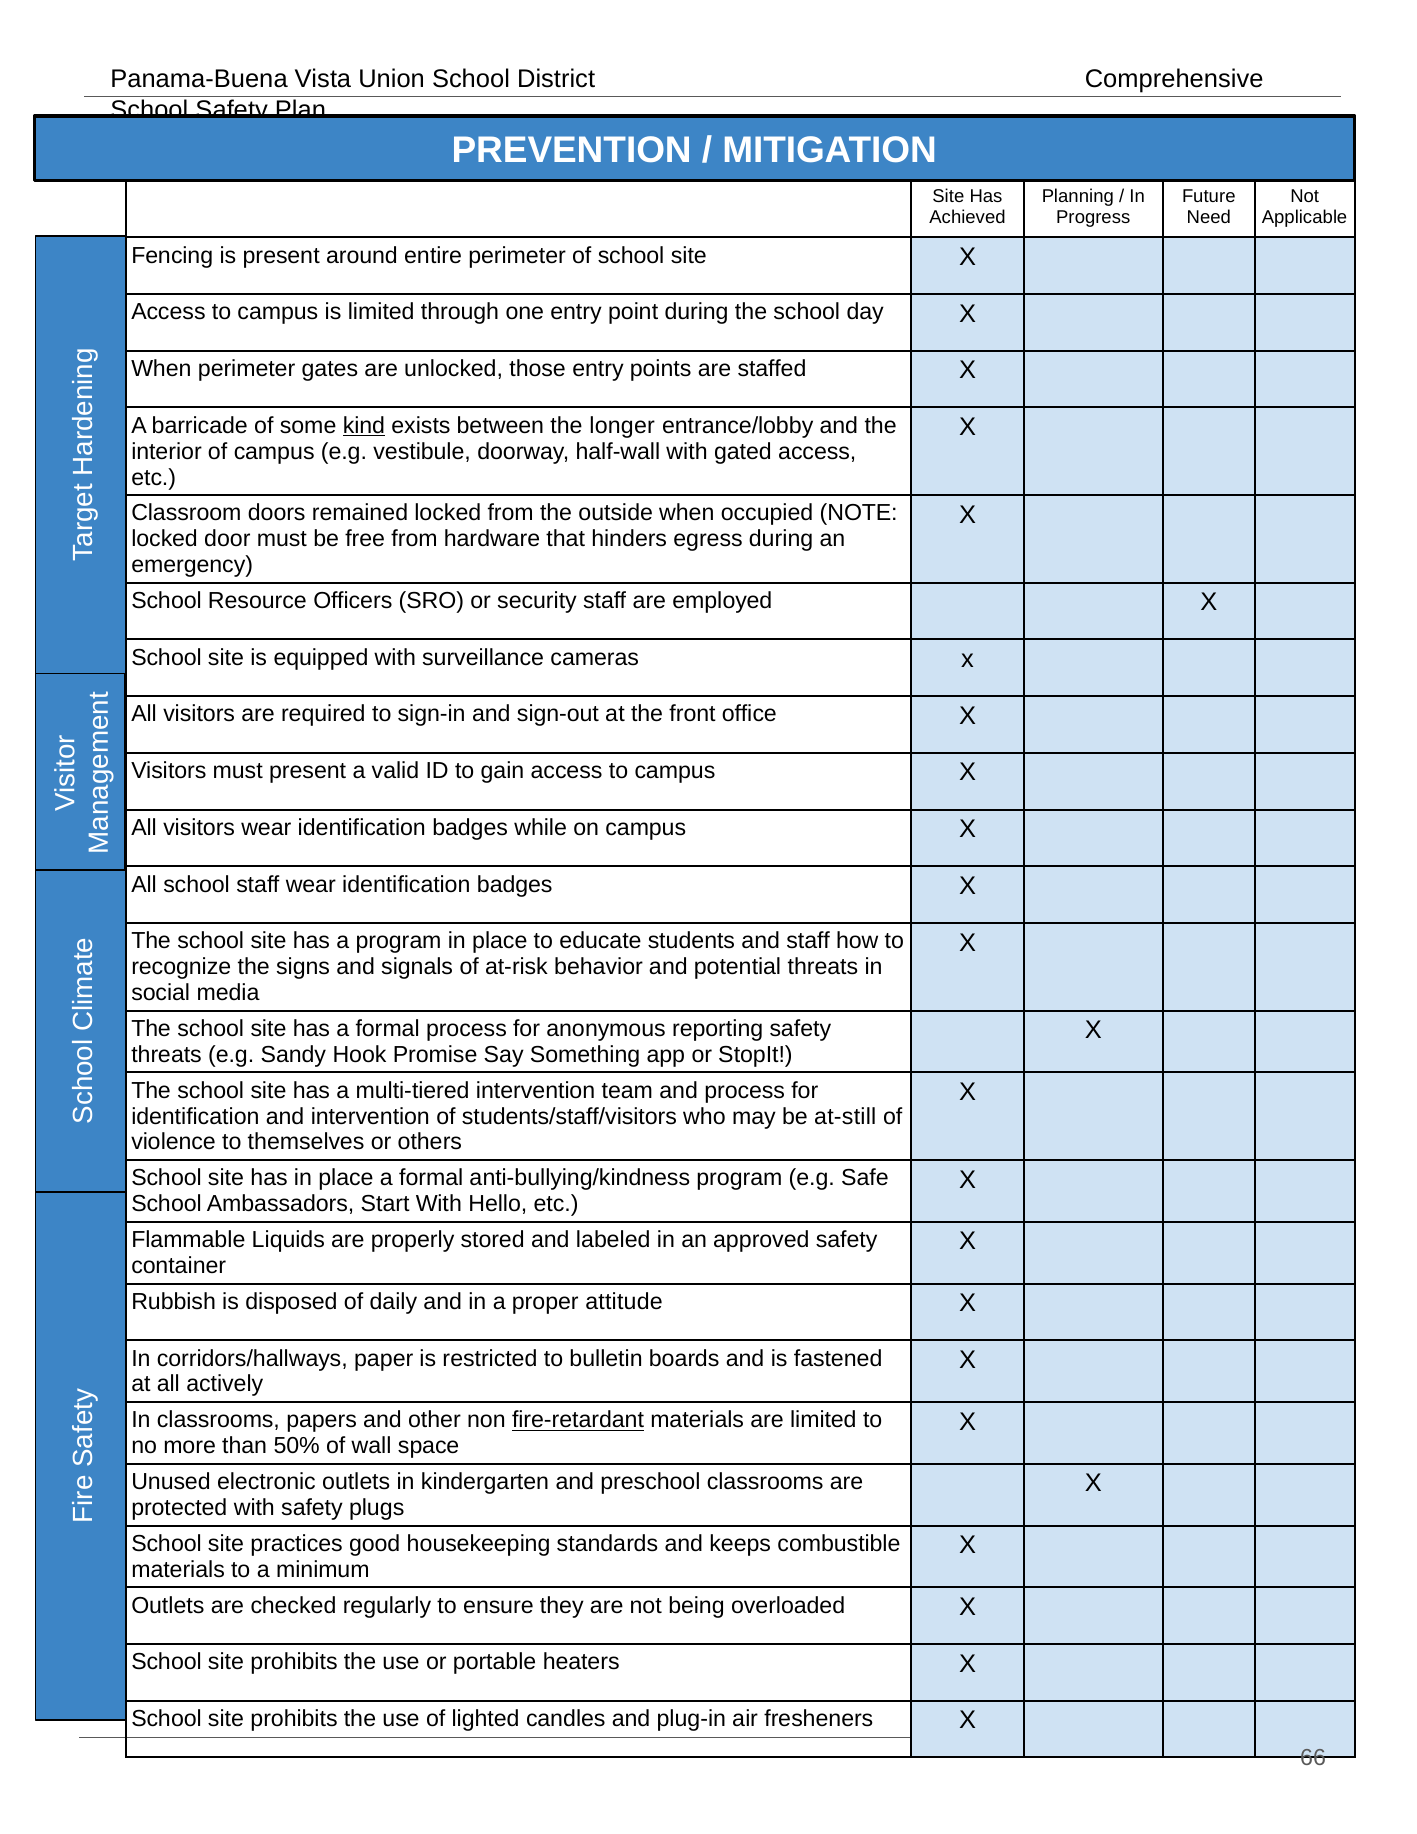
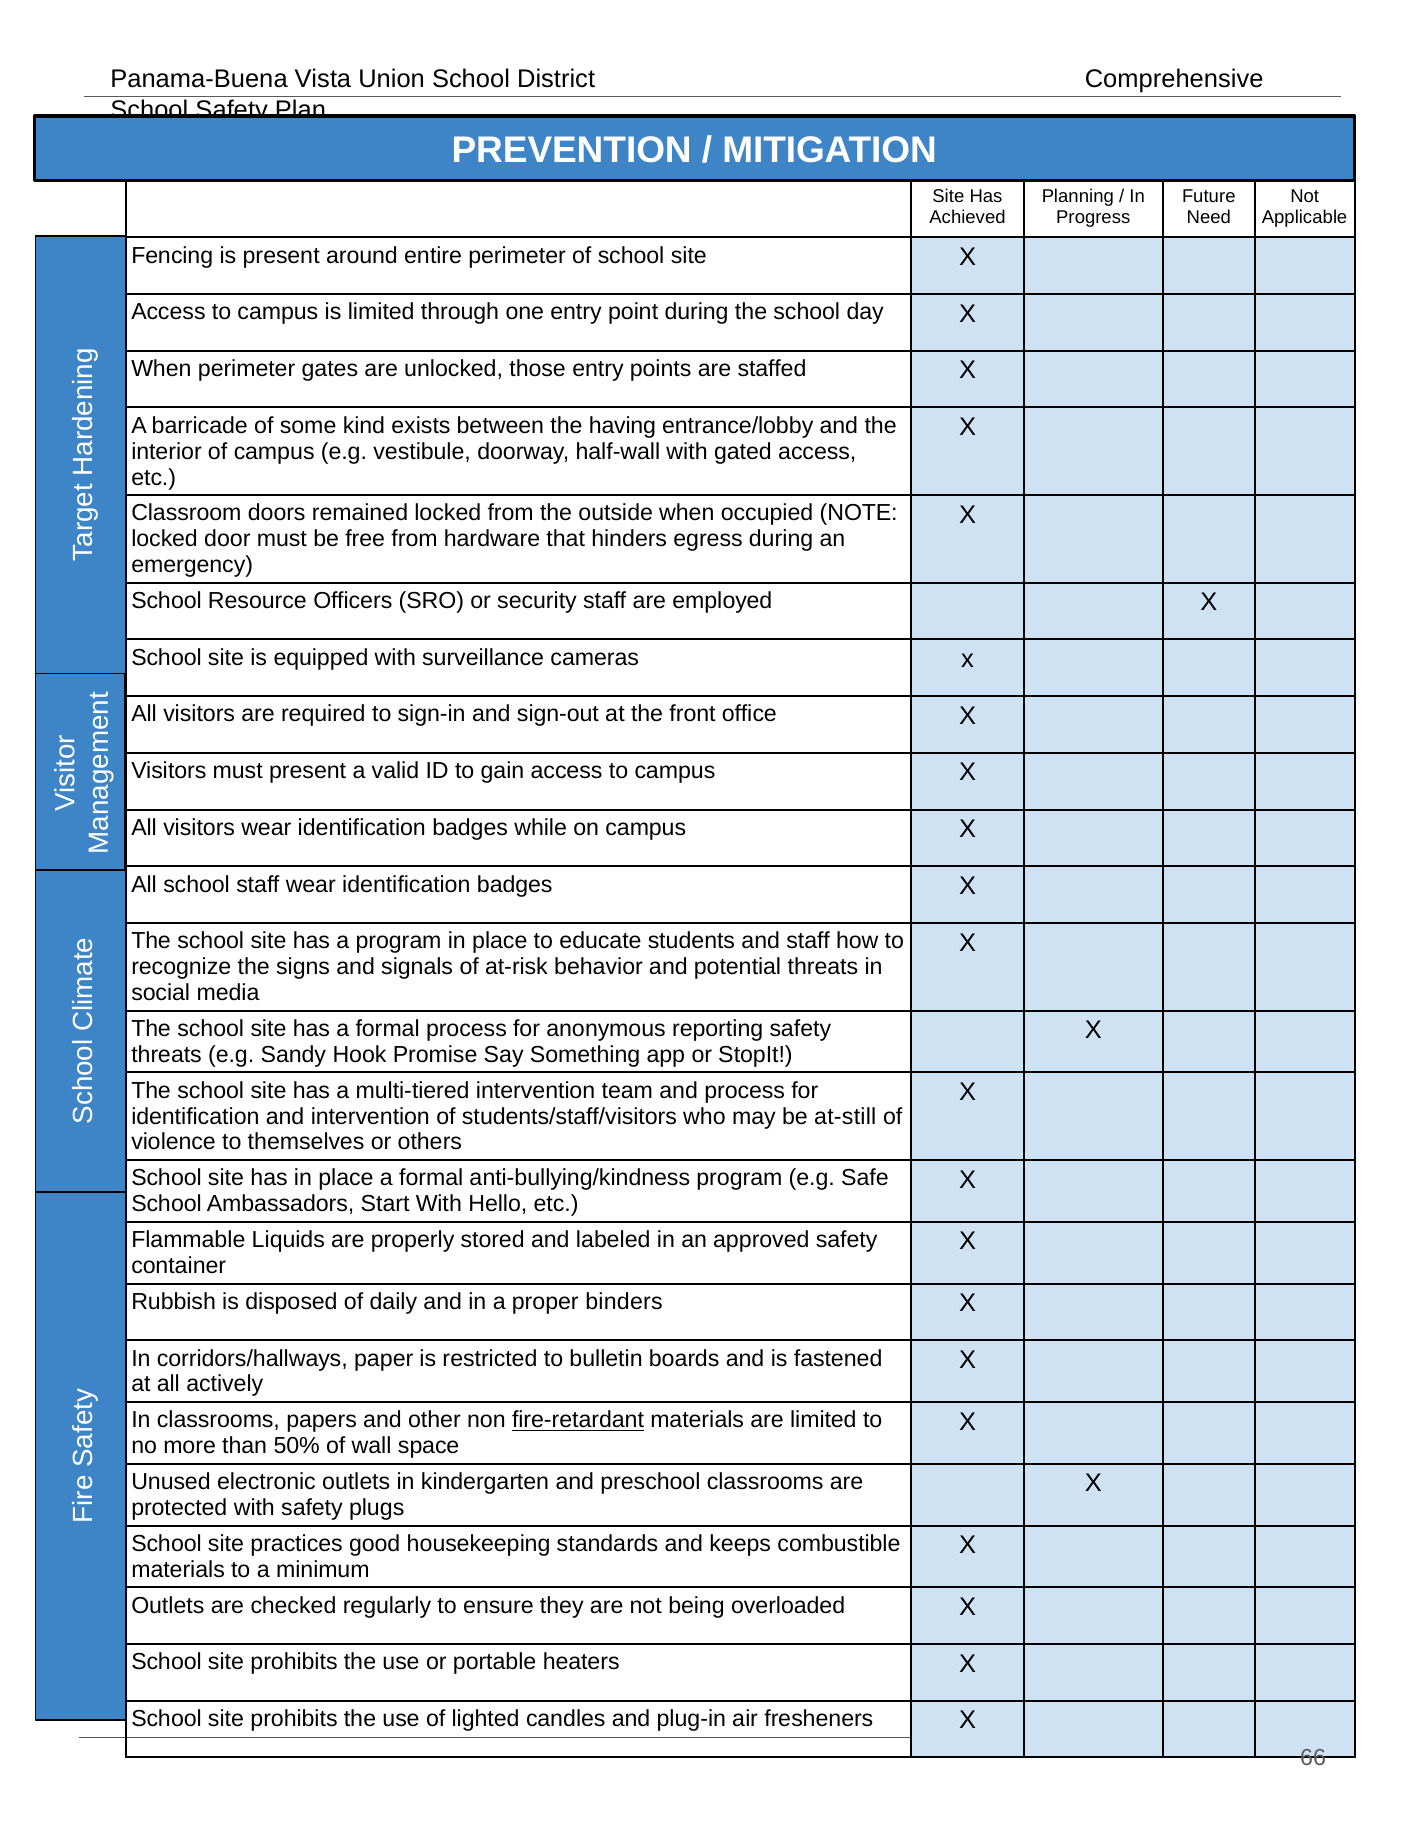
kind underline: present -> none (364, 426)
longer: longer -> having (622, 426)
attitude: attitude -> binders (624, 1302)
